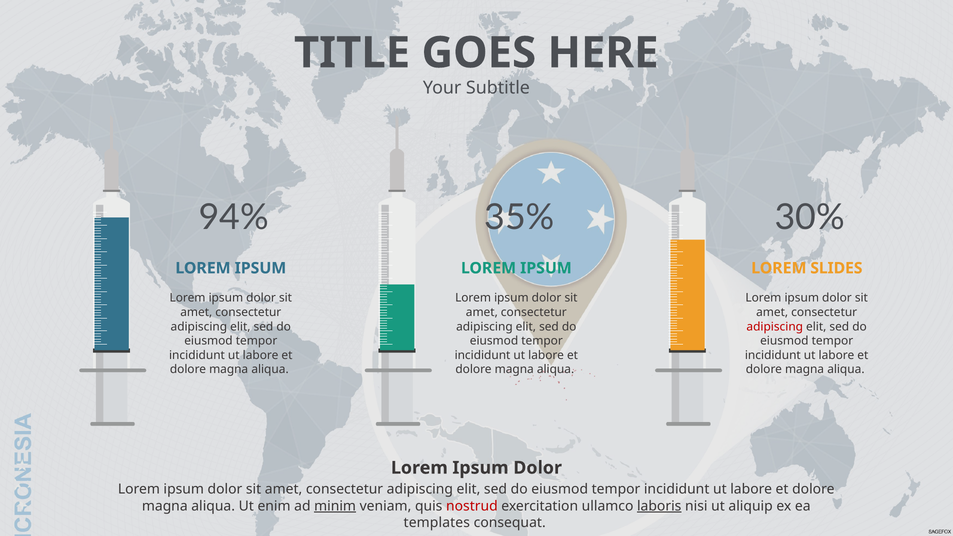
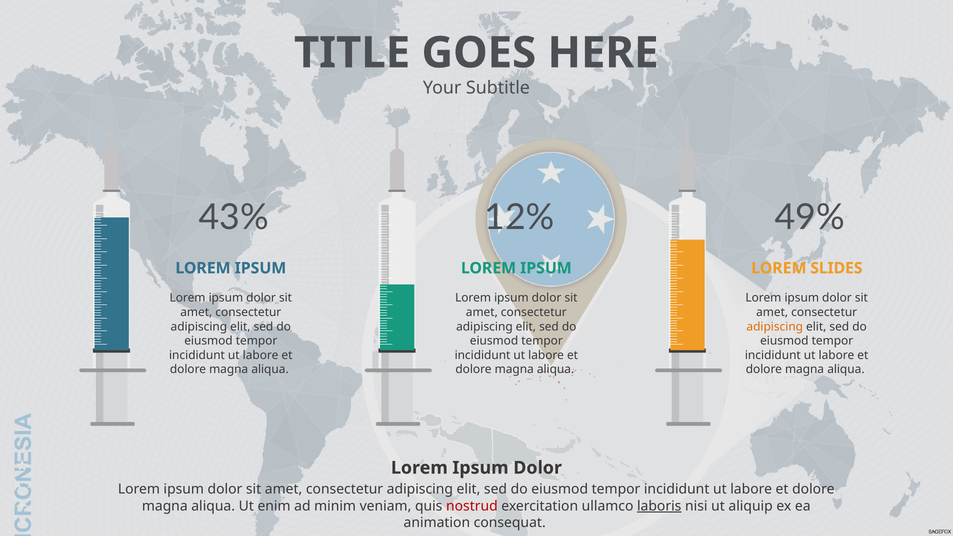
94%: 94% -> 43% (234, 218)
35%: 35% -> 12% (519, 218)
30%: 30% -> 49% (810, 218)
adipiscing colour: red -> orange (775, 327)
minim underline: present -> none (335, 506)
templates: templates -> animation (437, 523)
